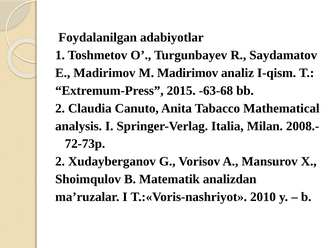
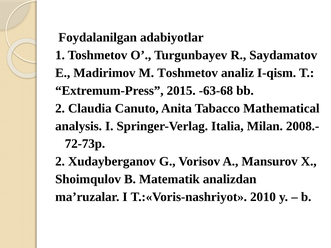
M Madirimov: Madirimov -> Toshmetov (188, 73)
